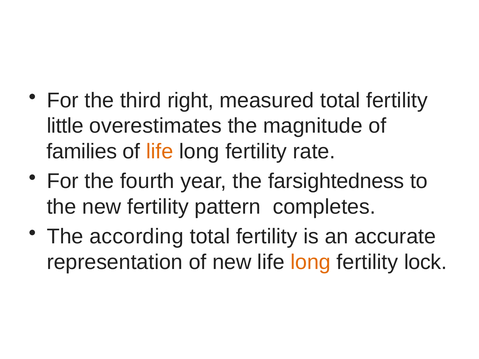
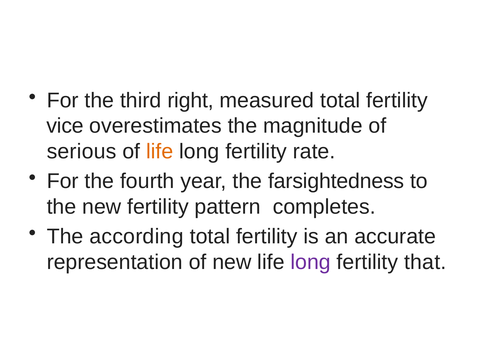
little: little -> vice (65, 126)
families: families -> serious (82, 152)
long colour: orange -> purple (311, 262)
lock: lock -> that (425, 262)
